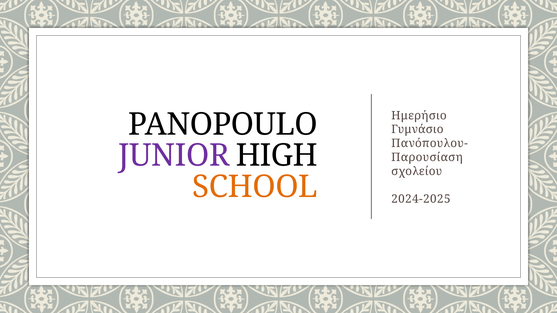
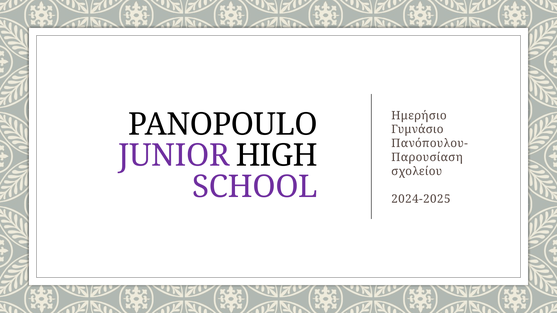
SCHOOL colour: orange -> purple (255, 187)
